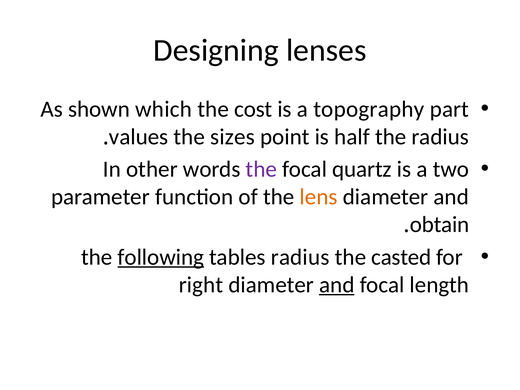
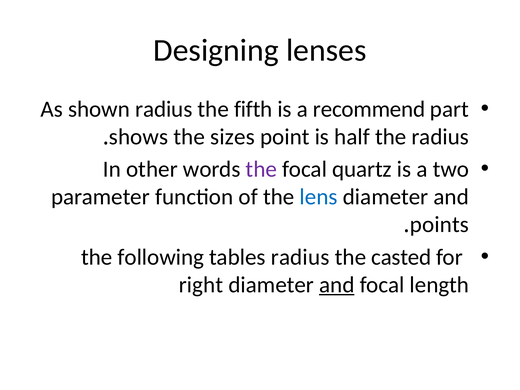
shown which: which -> radius (164, 109)
cost: cost -> fifth (253, 109)
topography: topography -> recommend (369, 109)
values: values -> shows (139, 137)
lens colour: orange -> blue (319, 197)
obtain: obtain -> points (439, 225)
following underline: present -> none (161, 257)
